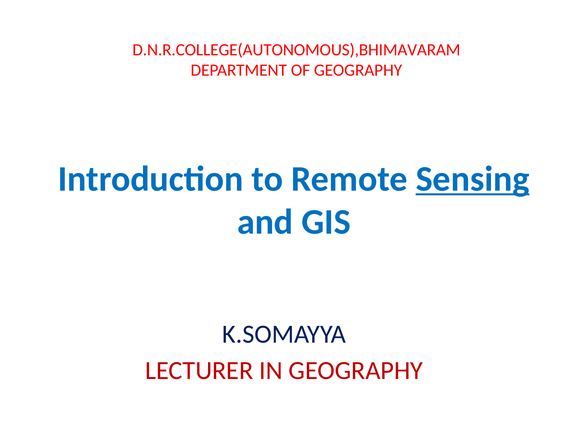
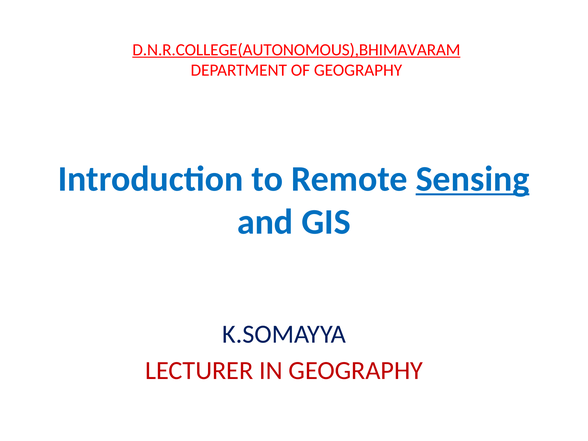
D.N.R.COLLEGE(AUTONOMOUS),BHIMAVARAM underline: none -> present (296, 50)
